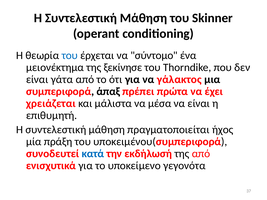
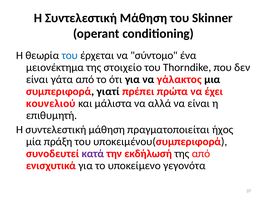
ξεκίνησε: ξεκίνησε -> στοιχείο (123, 68)
άπαξ: άπαξ -> γιατί (108, 92)
χρειάζεται: χρειάζεται -> κουνελιού (51, 104)
μέσα: μέσα -> αλλά (160, 104)
κατά colour: blue -> purple (93, 154)
